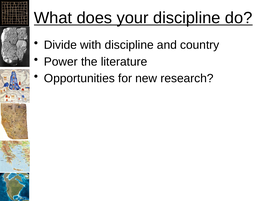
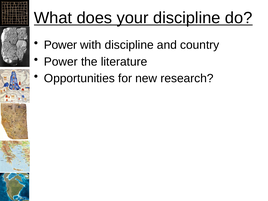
Divide: Divide -> Power (60, 45)
